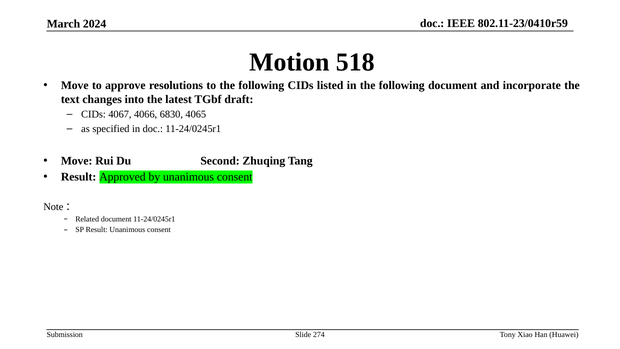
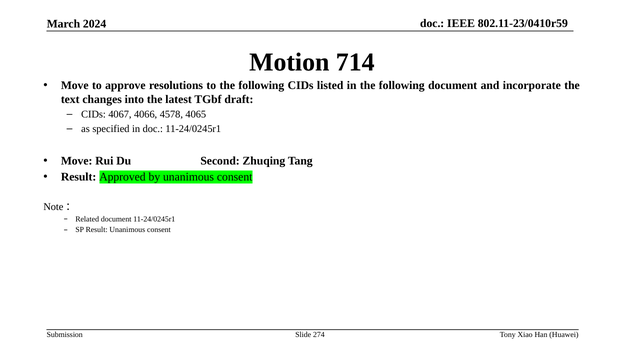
518: 518 -> 714 (355, 62)
6830: 6830 -> 4578 (171, 114)
